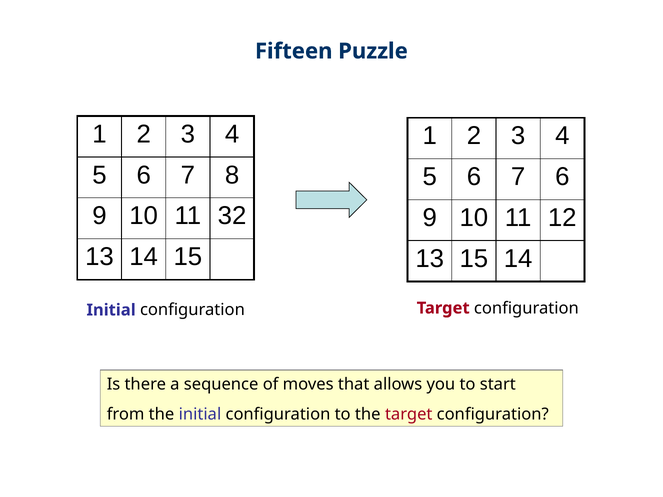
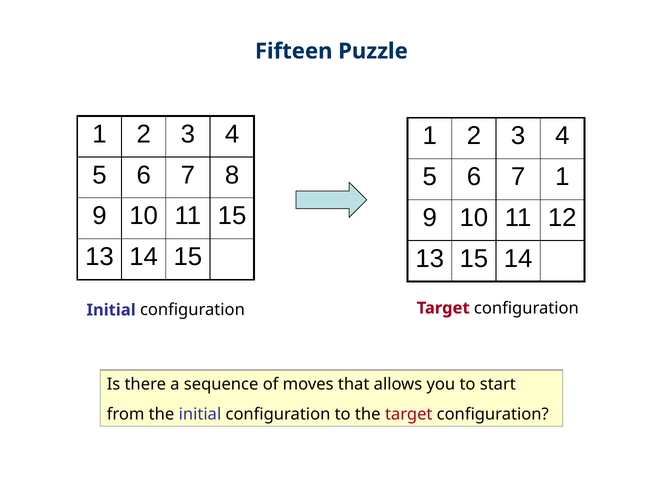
7 6: 6 -> 1 (562, 177)
11 32: 32 -> 15 (232, 216)
